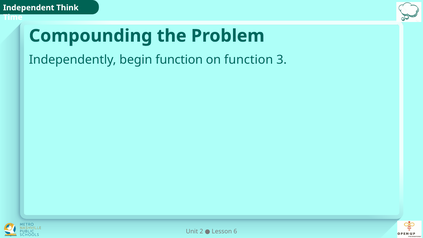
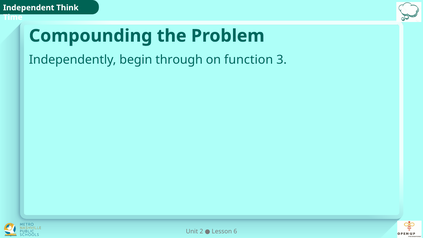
begin function: function -> through (179, 60)
